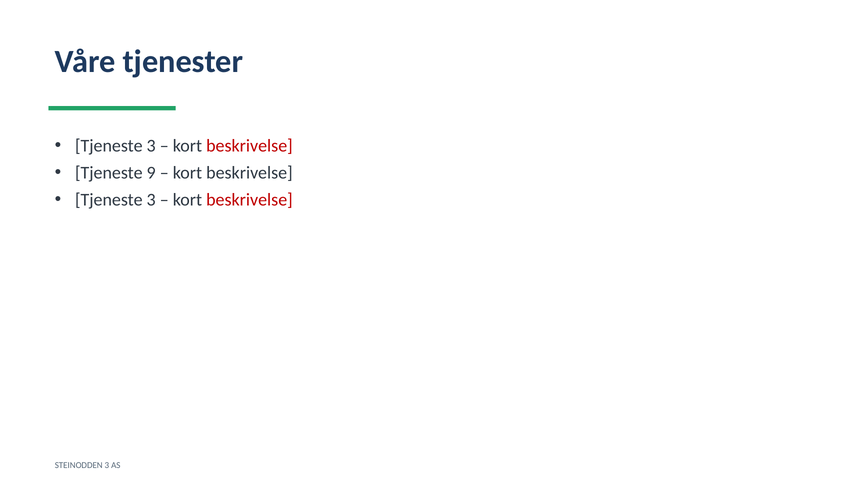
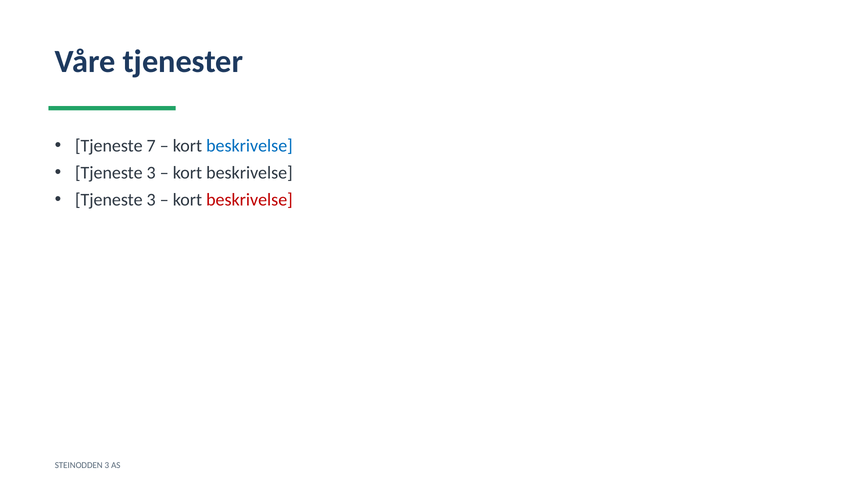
3: 3 -> 7 (151, 146)
beskrivelse colour: red -> blue (249, 146)
9: 9 -> 3 (151, 173)
